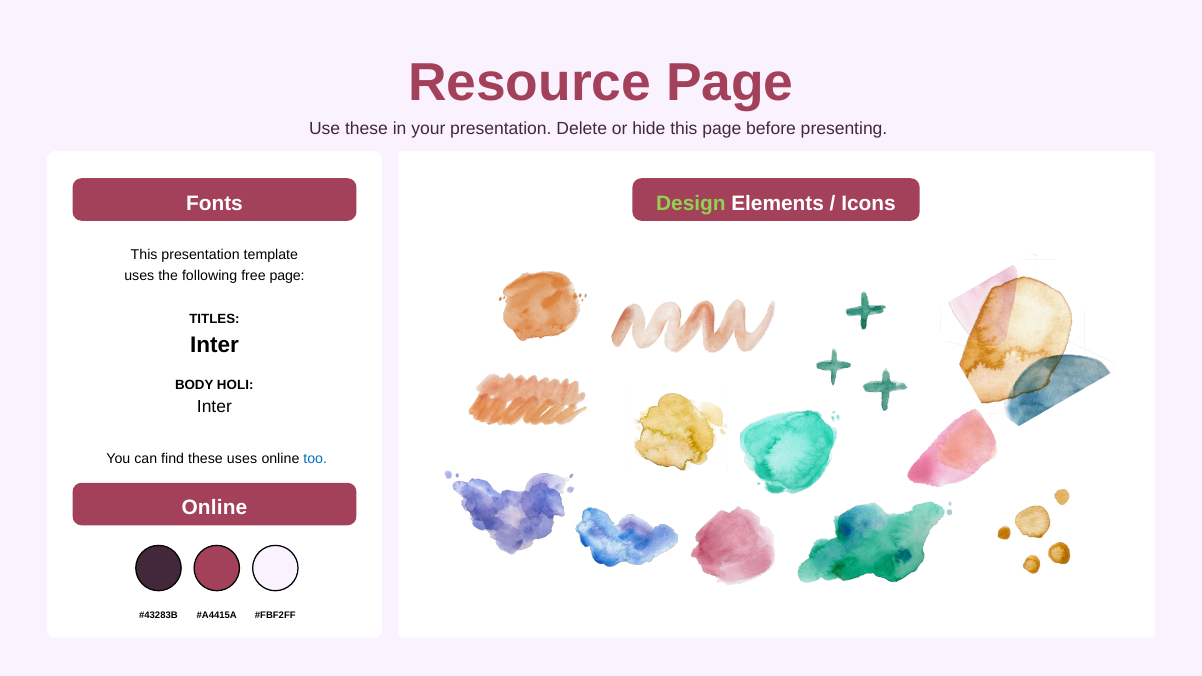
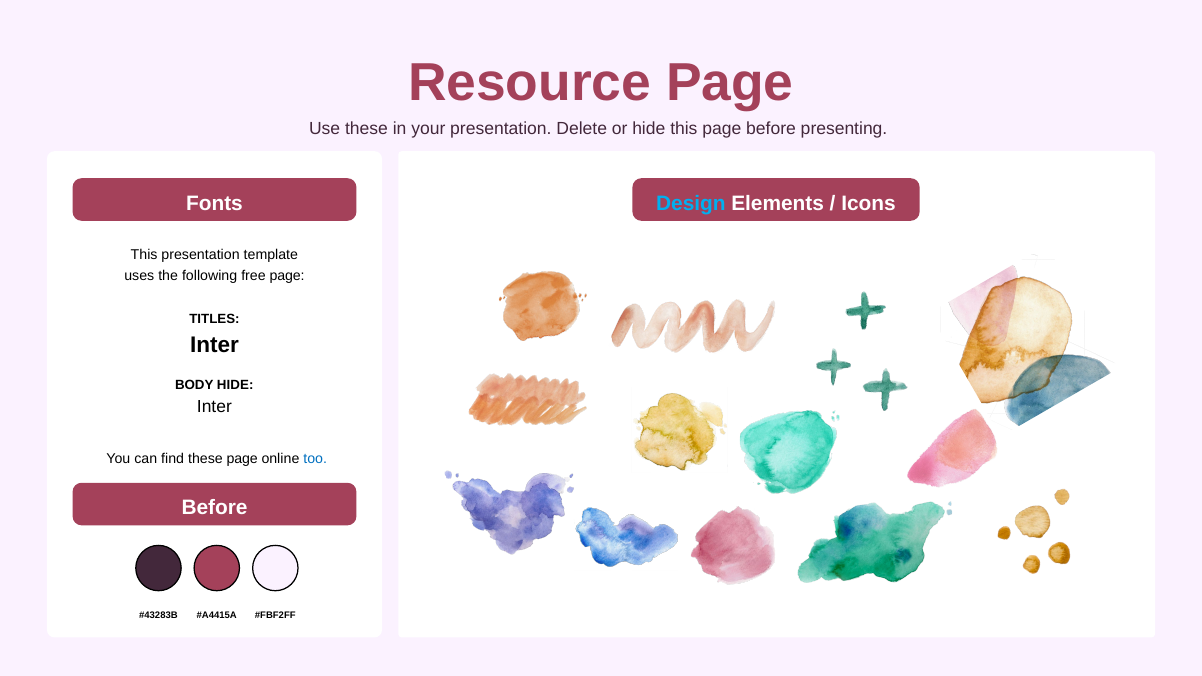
Design colour: light green -> light blue (691, 203)
BODY HOLI: HOLI -> HIDE (235, 385)
these uses: uses -> page (242, 458)
Online: Online -> Before (215, 508)
